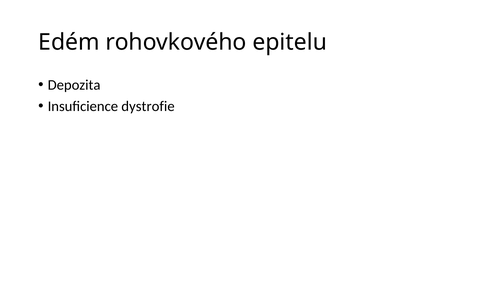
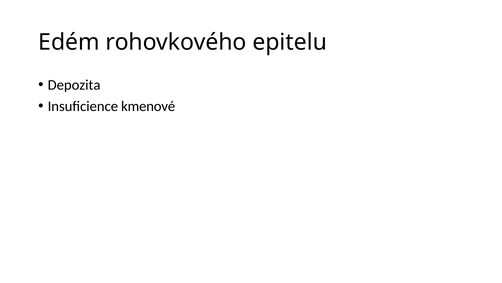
dystrofie: dystrofie -> kmenové (148, 106)
